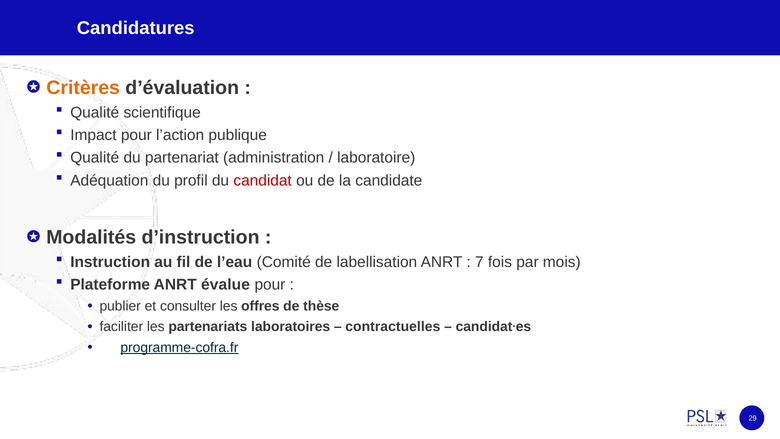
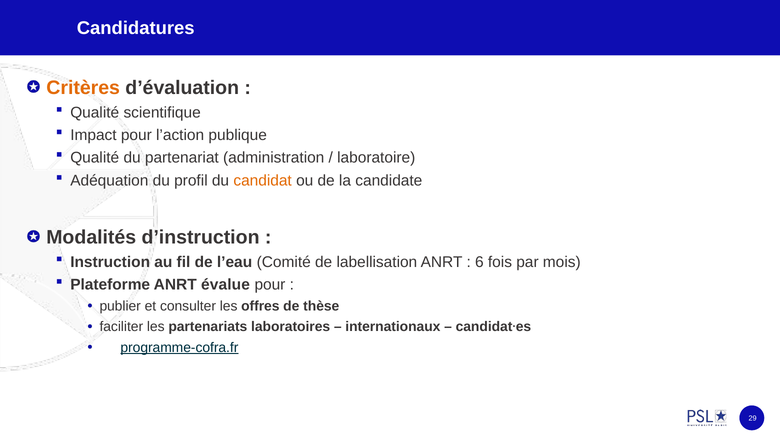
candidat colour: red -> orange (263, 180)
7: 7 -> 6 (479, 262)
contractuelles: contractuelles -> internationaux (393, 327)
